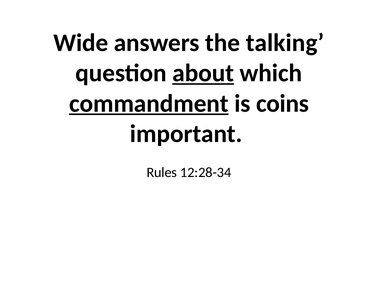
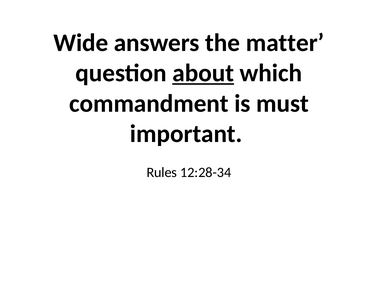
talking: talking -> matter (285, 43)
commandment underline: present -> none (149, 103)
coins: coins -> must (282, 103)
